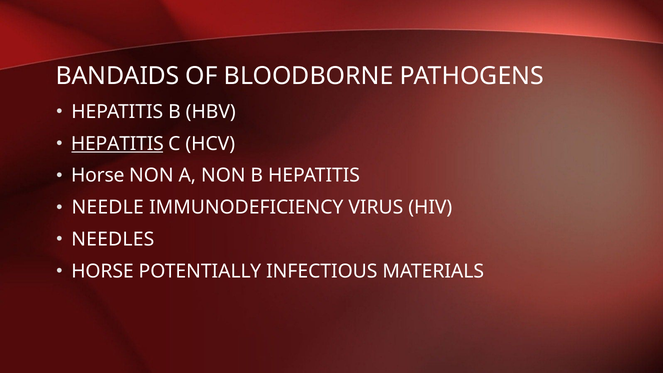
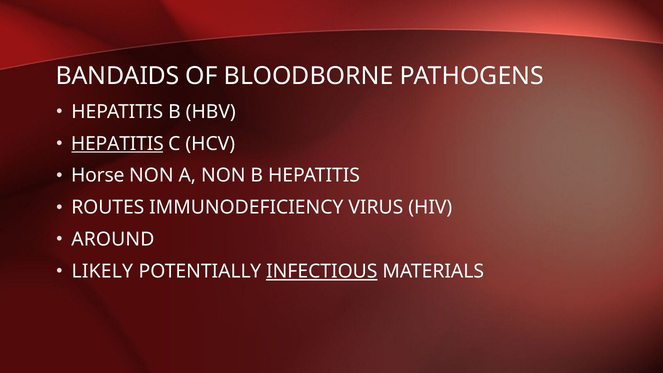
NEEDLE: NEEDLE -> ROUTES (108, 208)
NEEDLES: NEEDLES -> AROUND (113, 239)
HORSE: HORSE -> LIKELY (102, 271)
INFECTIOUS underline: none -> present (322, 271)
